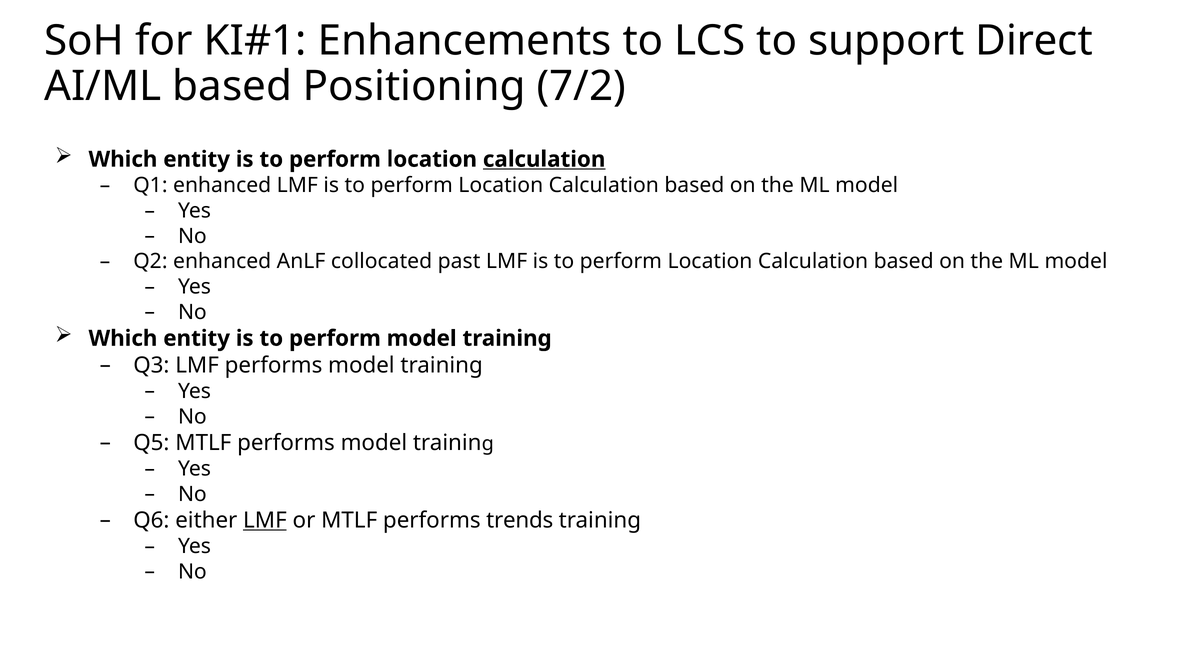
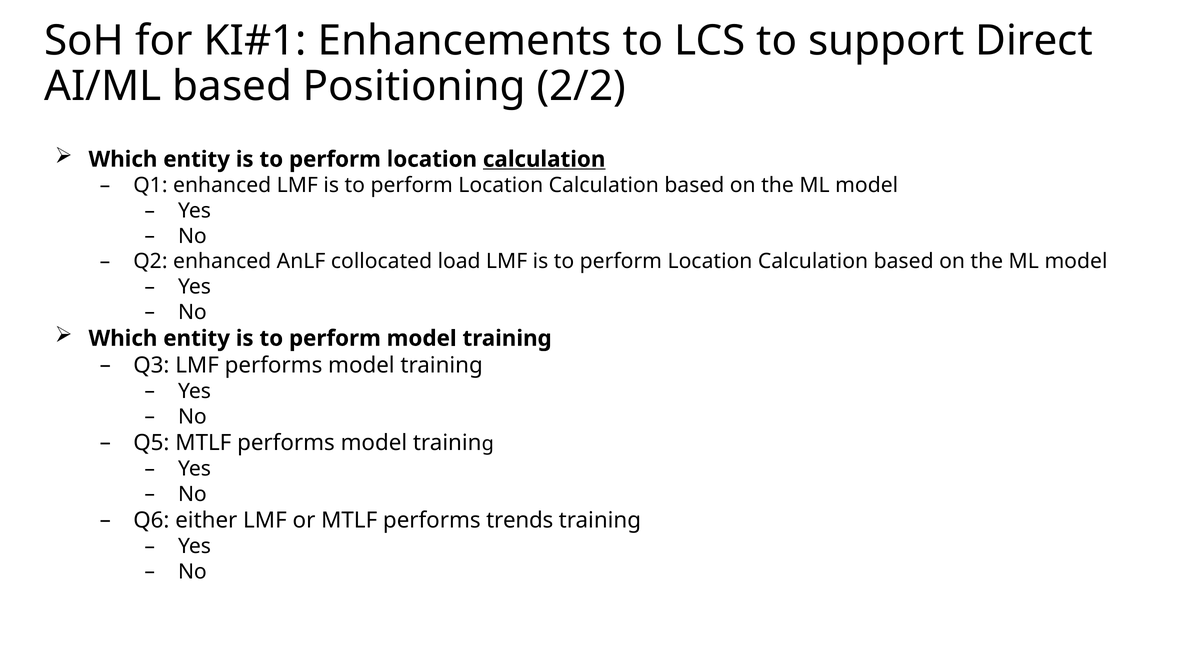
7/2: 7/2 -> 2/2 (581, 87)
past: past -> load (459, 261)
LMF underline: present -> none (265, 520)
